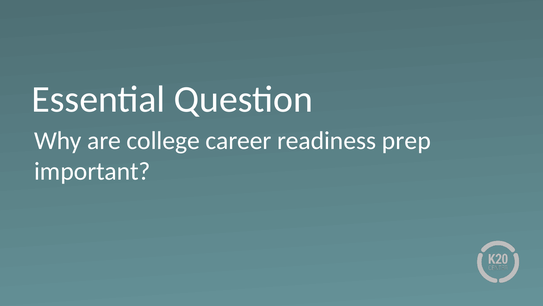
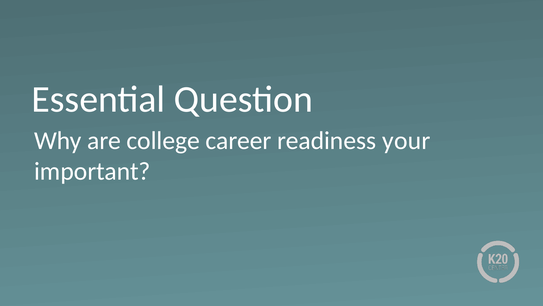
prep: prep -> your (406, 140)
